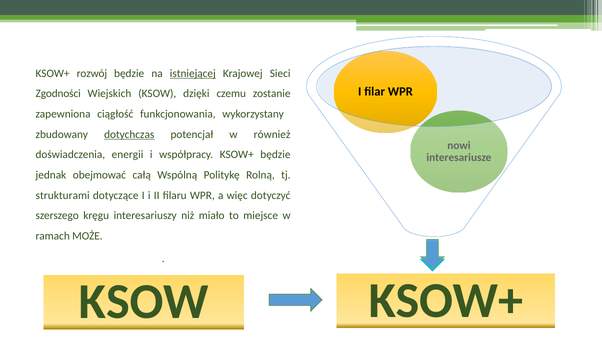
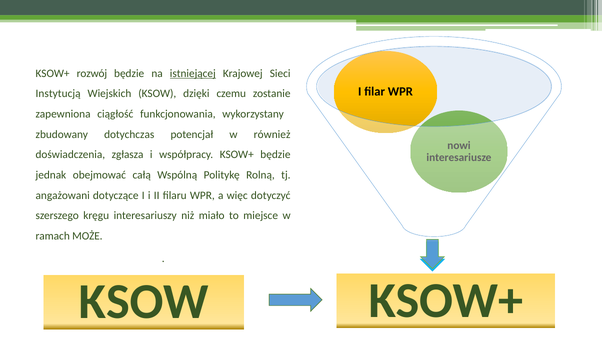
Zgodności: Zgodności -> Instytucją (58, 94)
dotychczas underline: present -> none (129, 134)
energii: energii -> zgłasza (128, 155)
strukturami: strukturami -> angażowani (63, 195)
